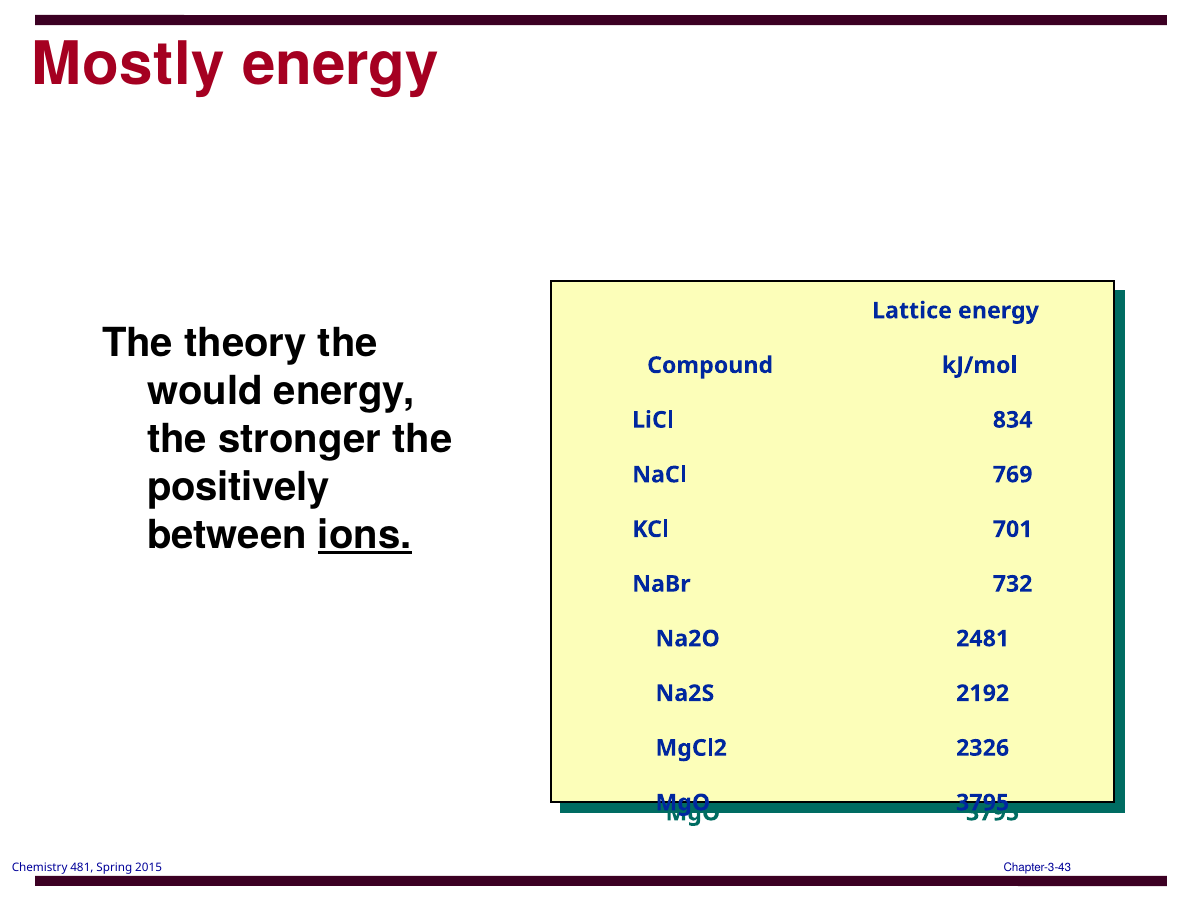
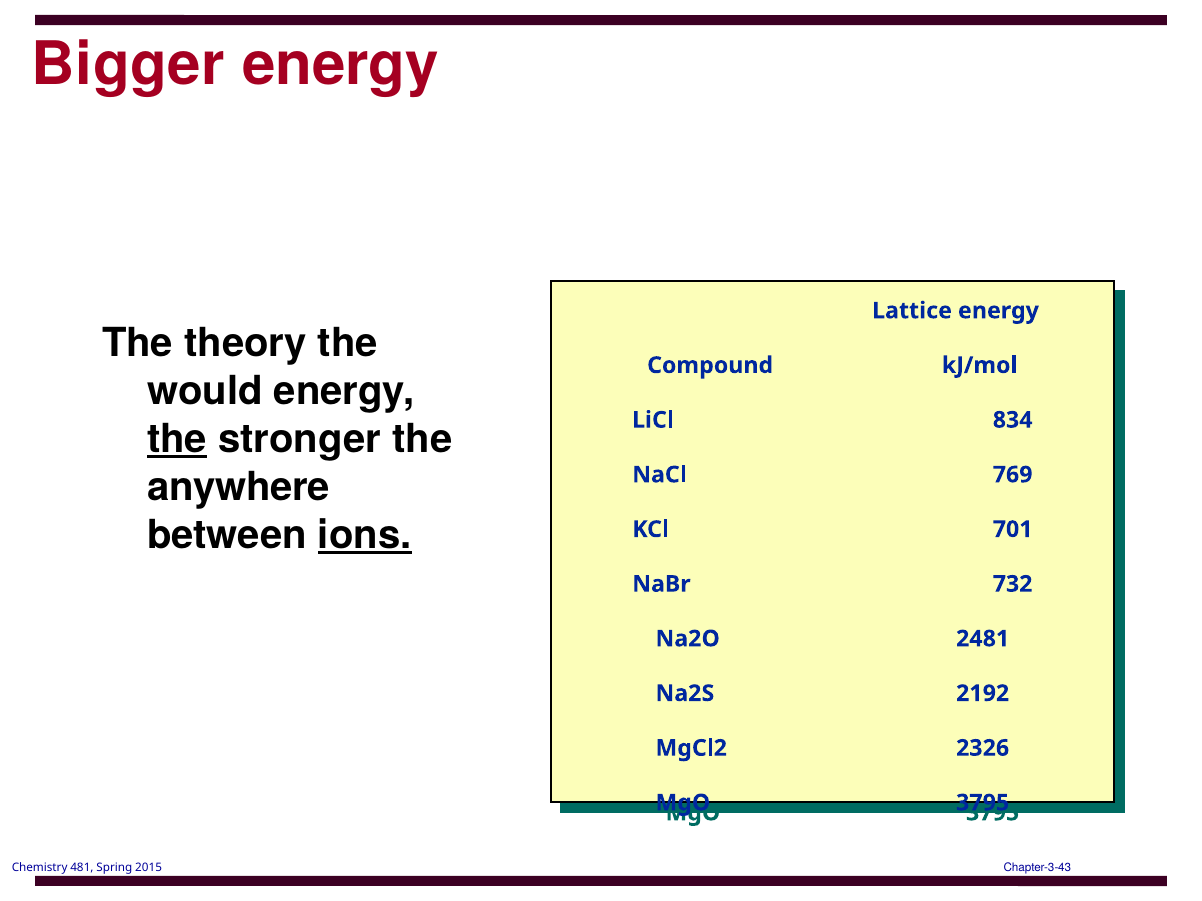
Mostly: Mostly -> Bigger (128, 64)
the underline: none -> present (177, 439)
positively: positively -> anywhere (239, 487)
